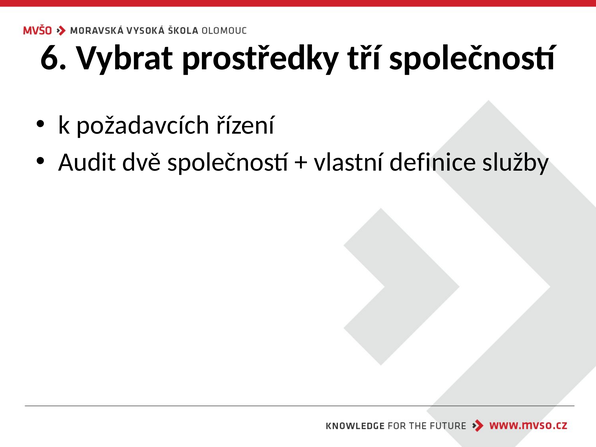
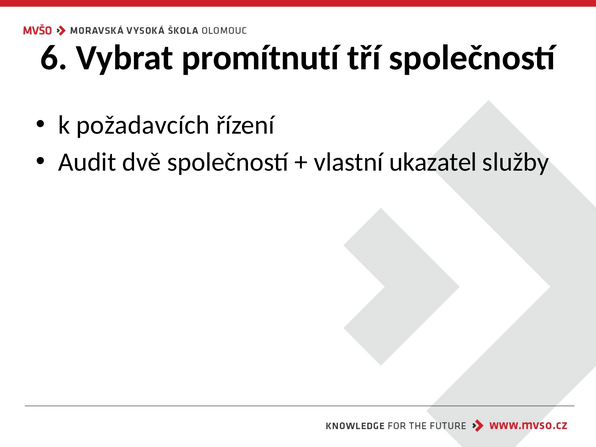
prostředky: prostředky -> promítnutí (260, 58)
definice: definice -> ukazatel (433, 162)
